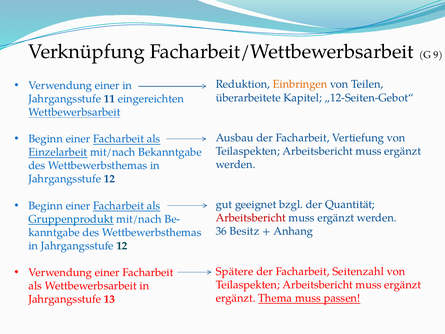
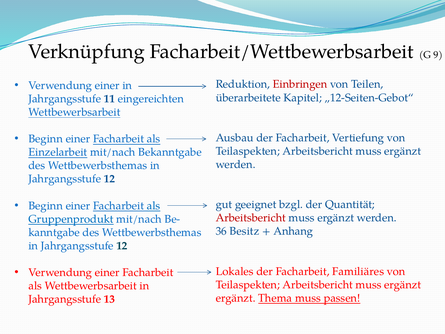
Einbringen colour: orange -> red (300, 84)
Spätere: Spätere -> Lokales (235, 271)
Seitenzahl: Seitenzahl -> Familiäres (358, 271)
